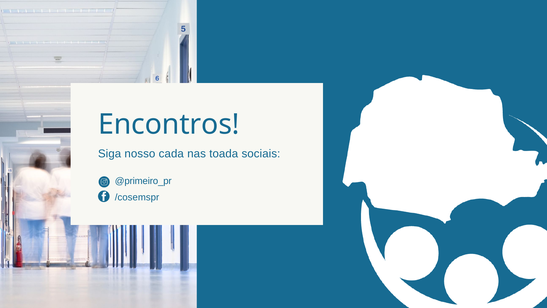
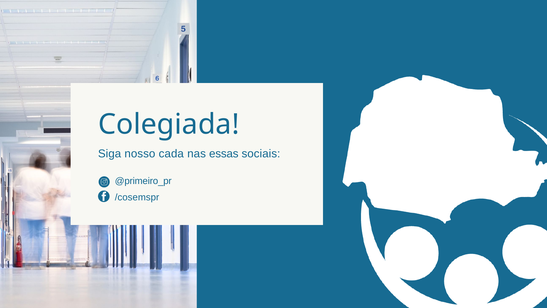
Encontros: Encontros -> Colegiada (169, 124)
toada: toada -> essas (224, 153)
